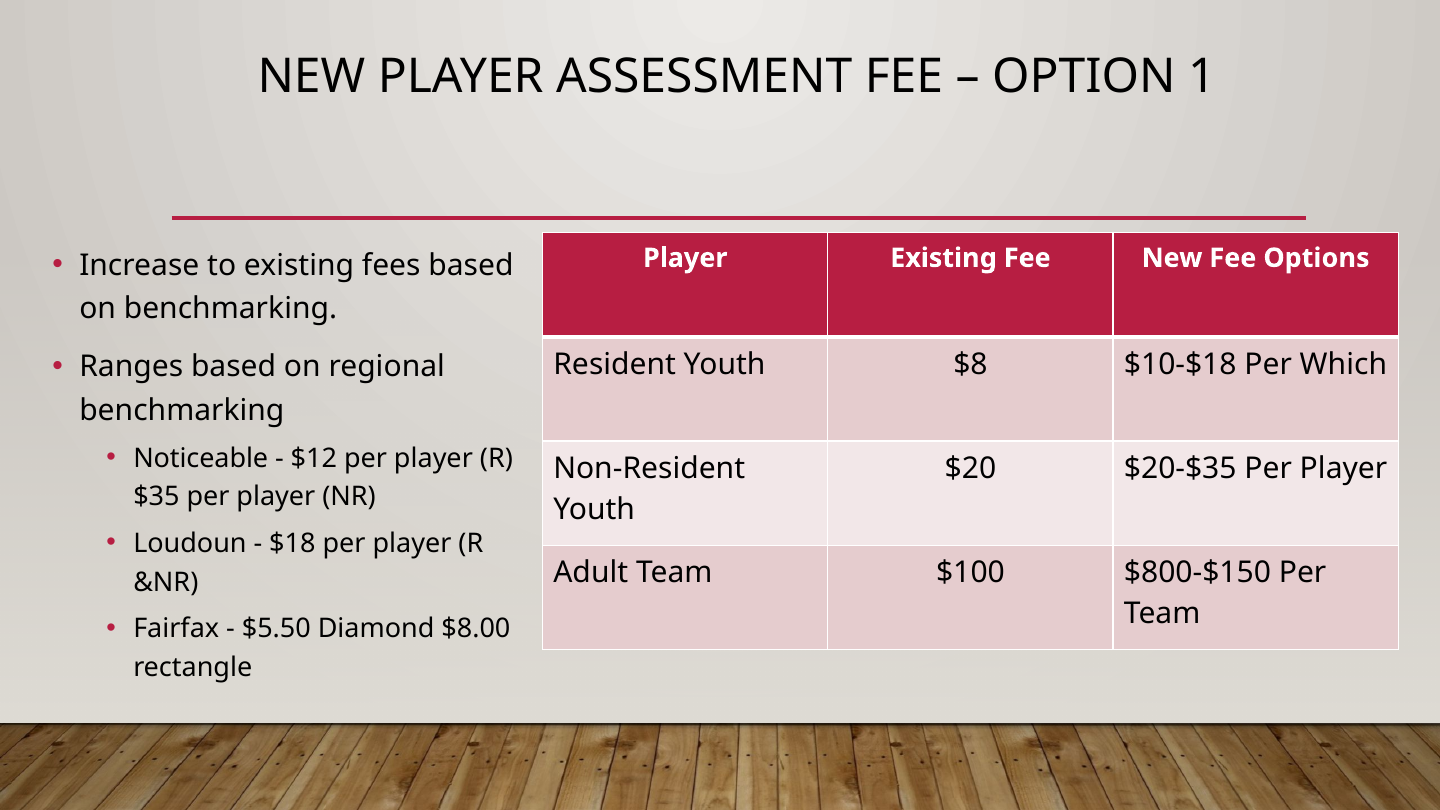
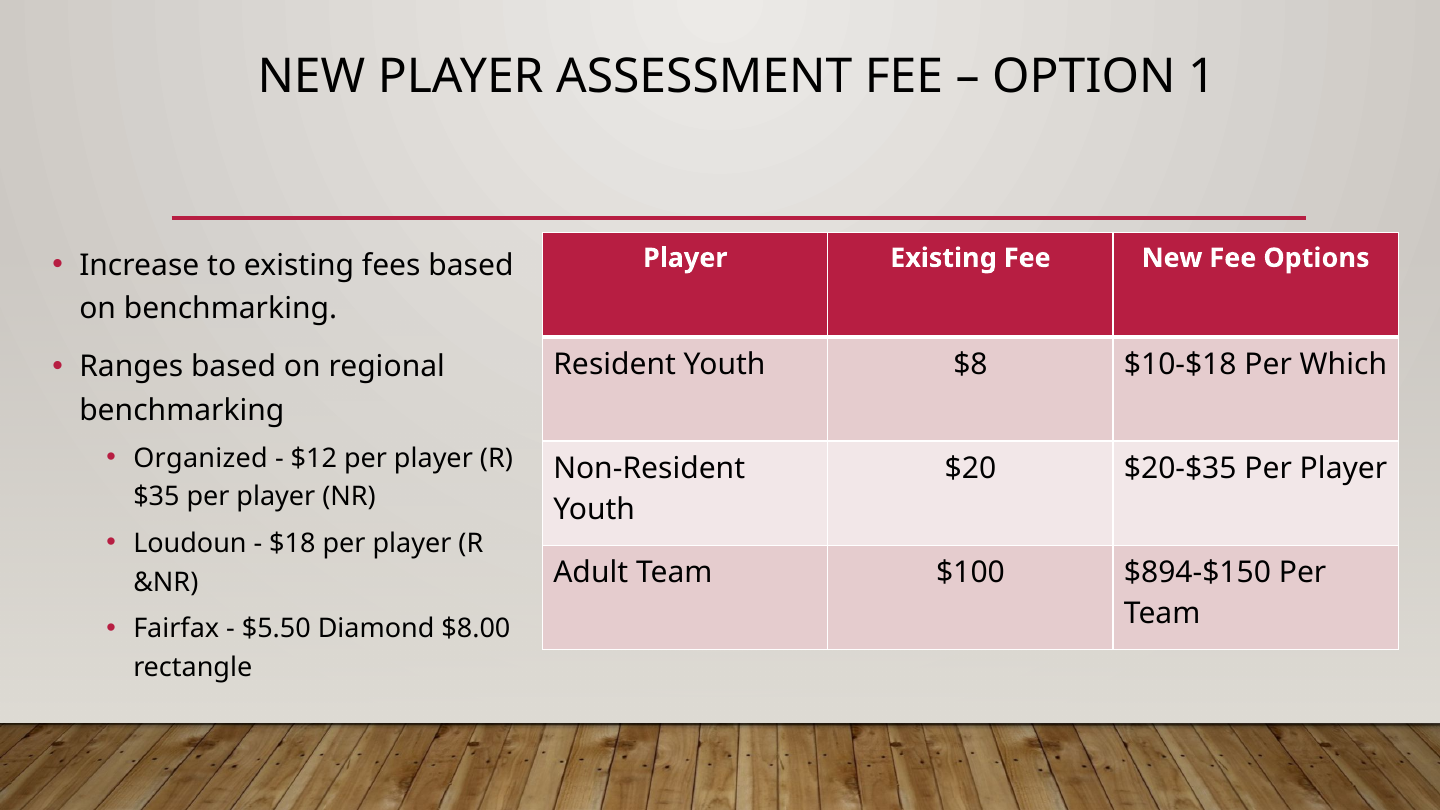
Noticeable: Noticeable -> Organized (201, 458)
$800-$150: $800-$150 -> $894-$150 (1197, 573)
